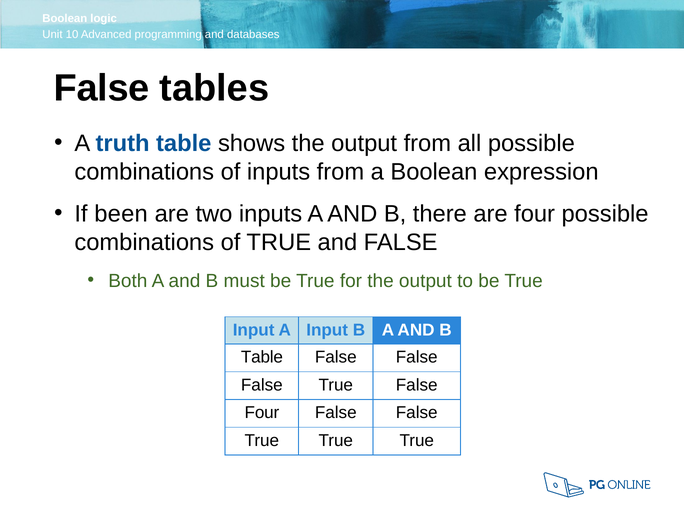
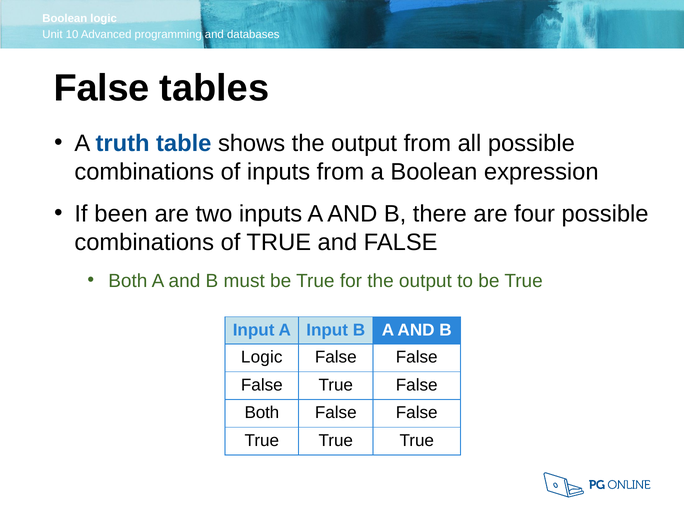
Table: Table -> Logic (262, 357)
Four: Four -> Both (262, 413)
